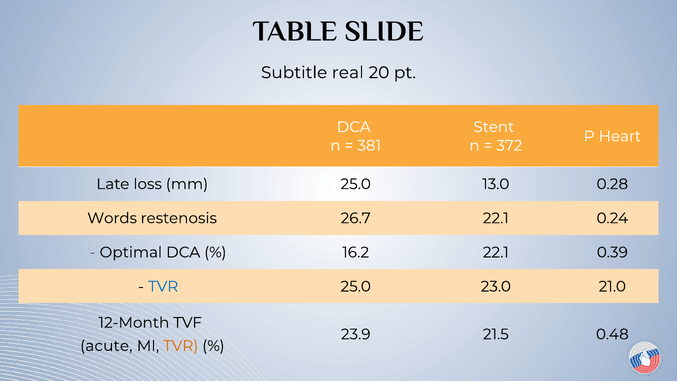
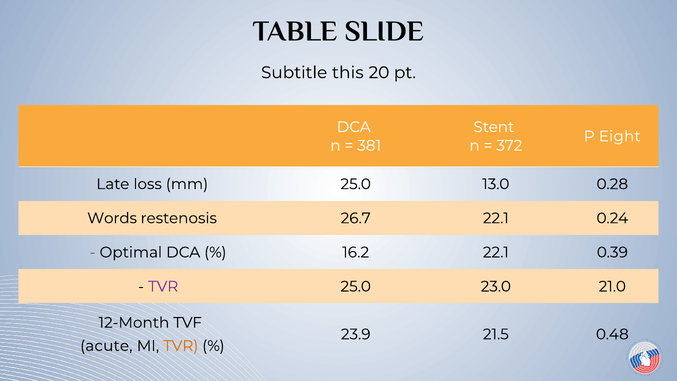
real: real -> this (348, 73)
Heart: Heart -> Eight (620, 136)
TVR colour: blue -> purple (163, 286)
